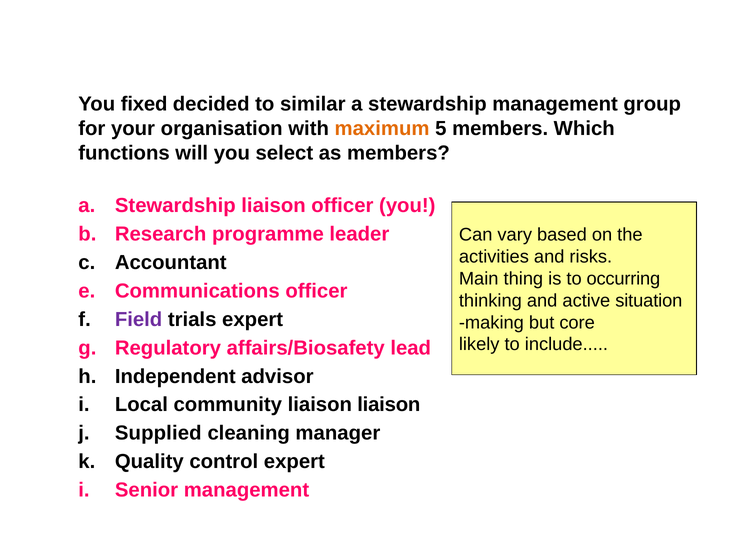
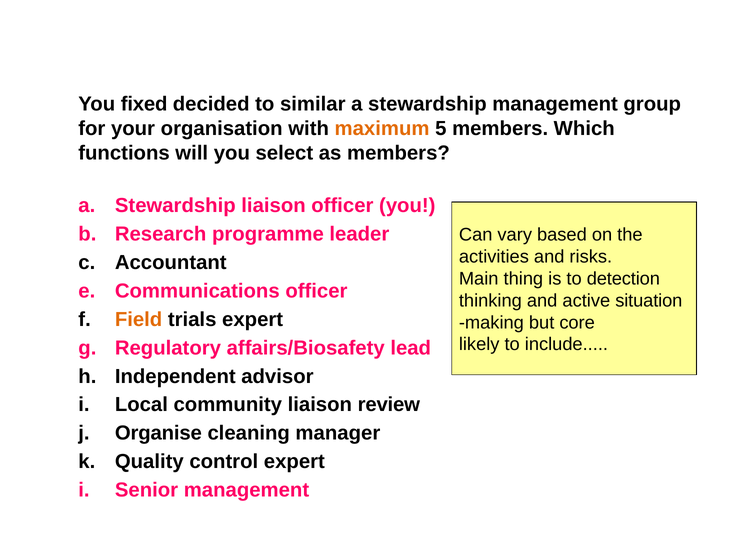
occurring: occurring -> detection (623, 279)
Field colour: purple -> orange (139, 320)
liaison liaison: liaison -> review (389, 405)
Supplied: Supplied -> Organise (158, 433)
